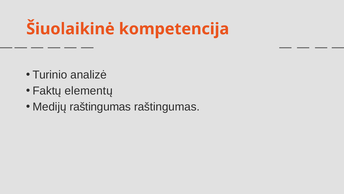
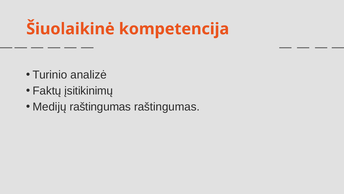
elementų: elementų -> įsitikinimų (89, 91)
